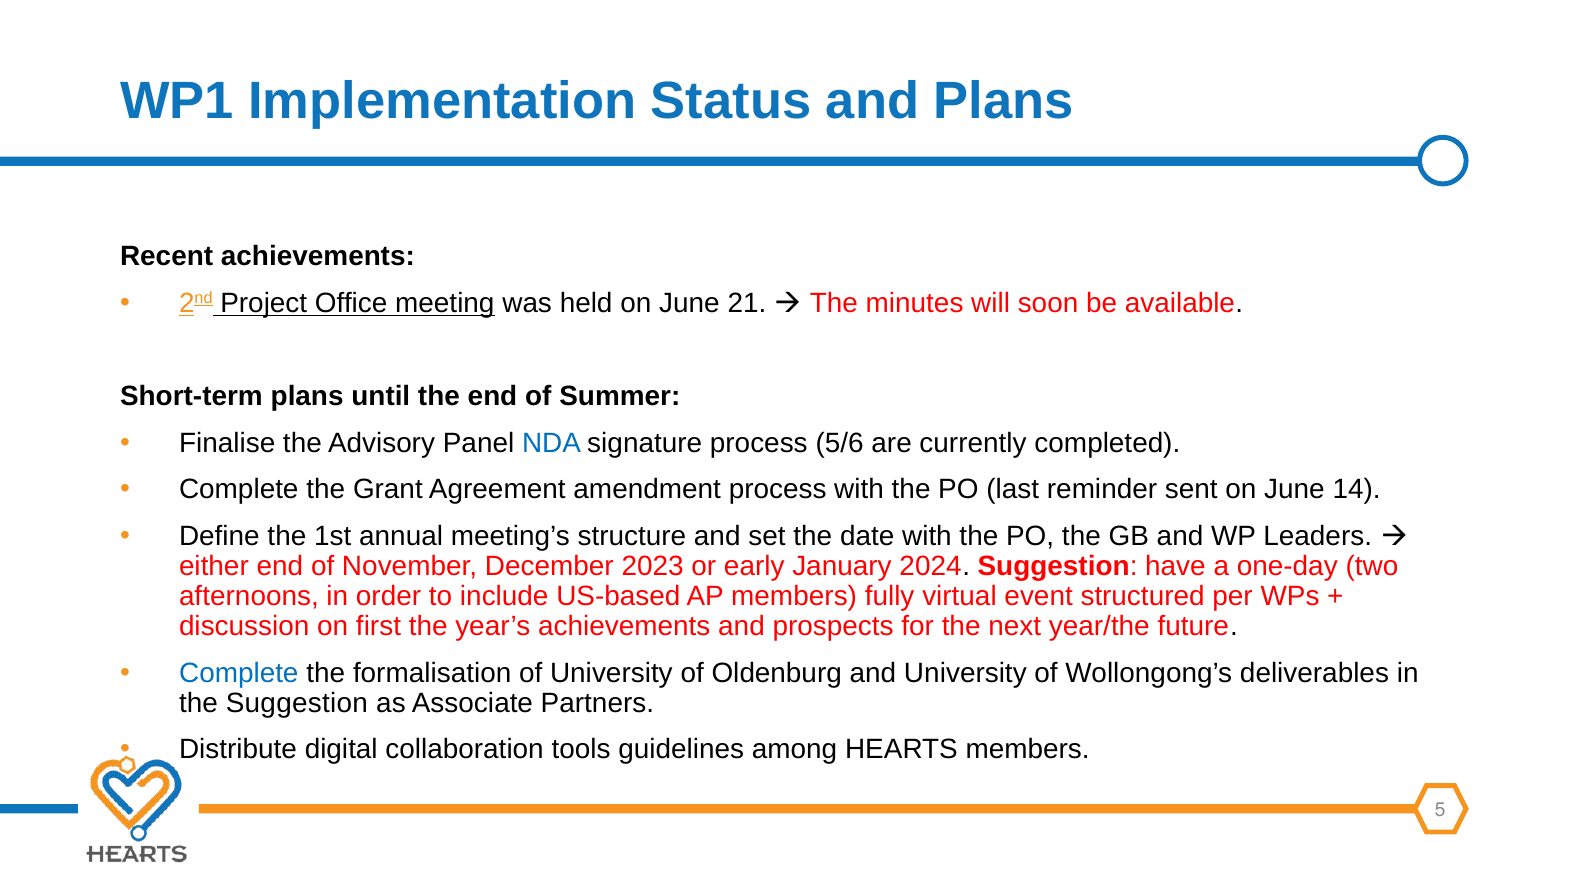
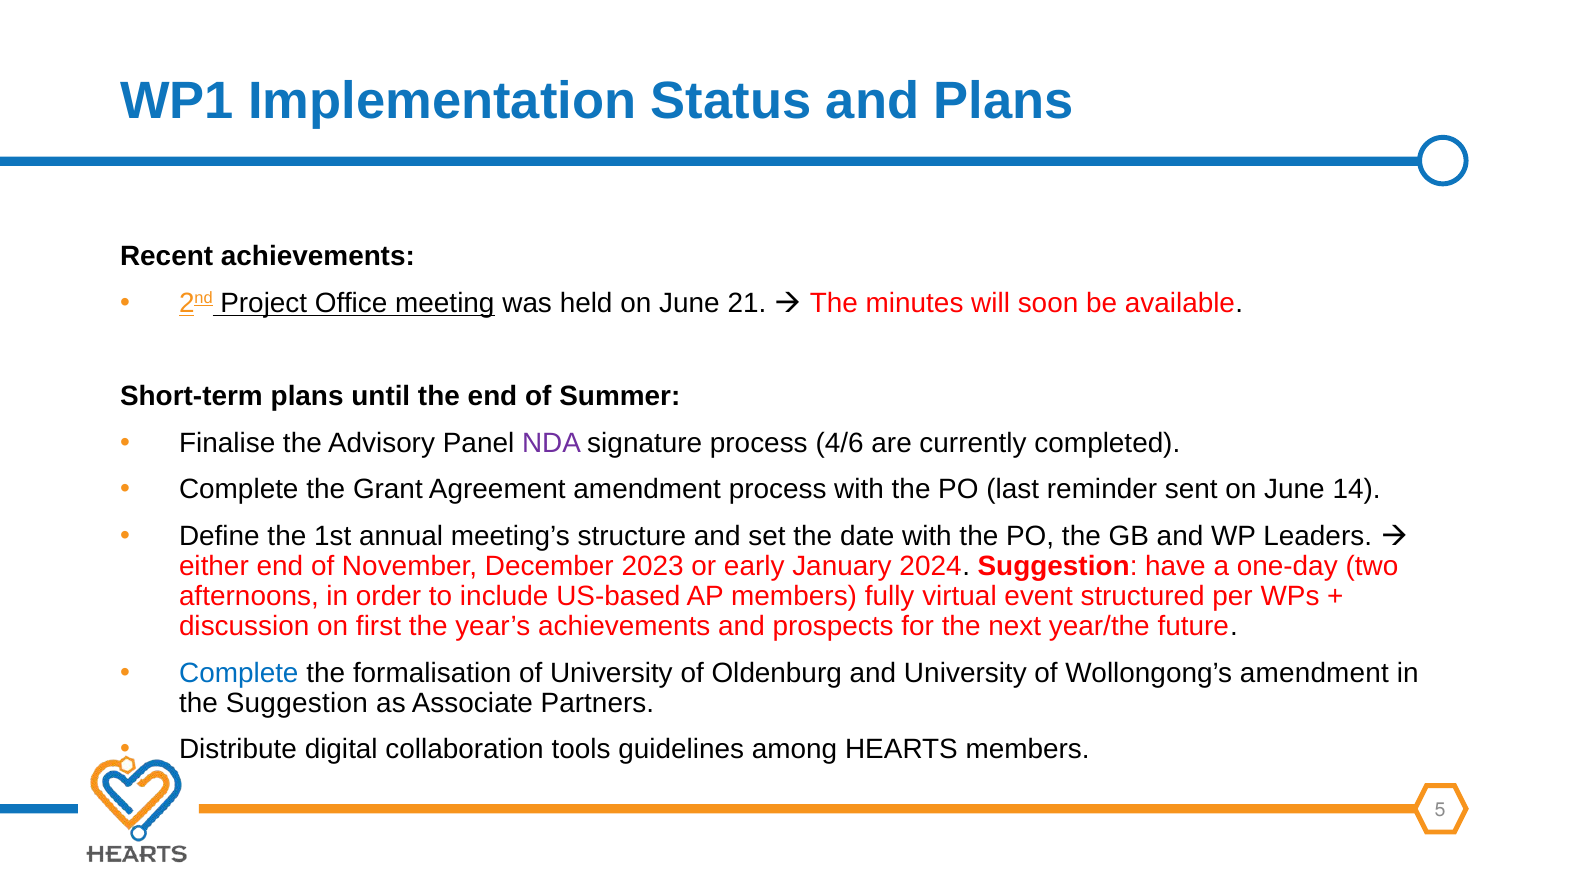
NDA colour: blue -> purple (552, 443)
5/6: 5/6 -> 4/6 (840, 443)
Wollongong’s deliverables: deliverables -> amendment (1314, 673)
